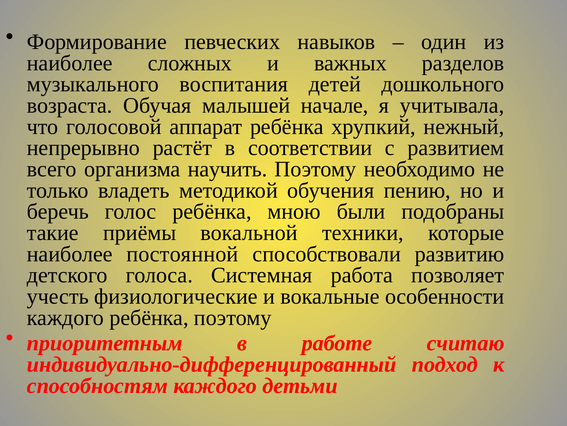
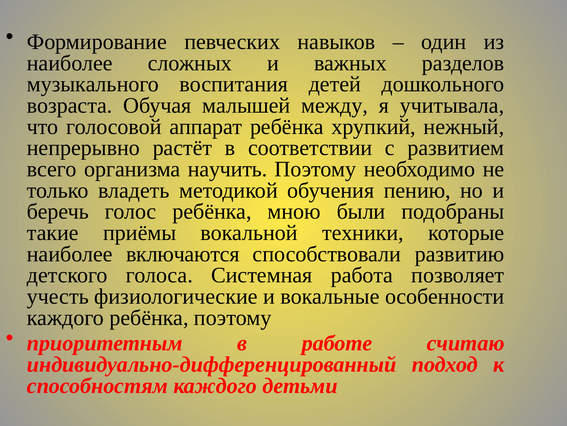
начале: начале -> между (335, 105)
постоянной: постоянной -> включаются (183, 254)
